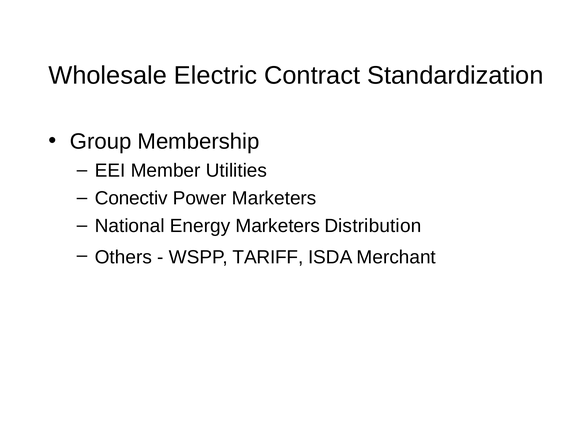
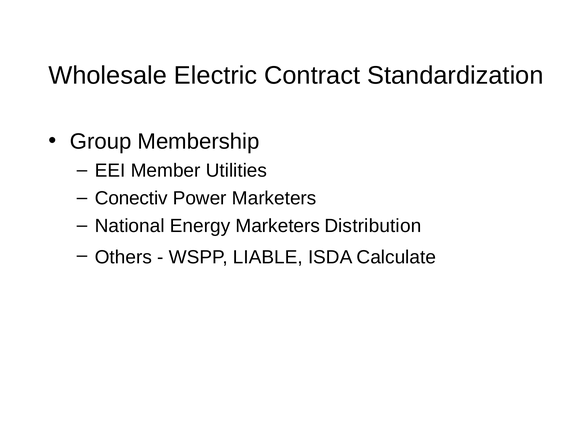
TARIFF: TARIFF -> LIABLE (268, 257)
Merchant: Merchant -> Calculate (396, 257)
